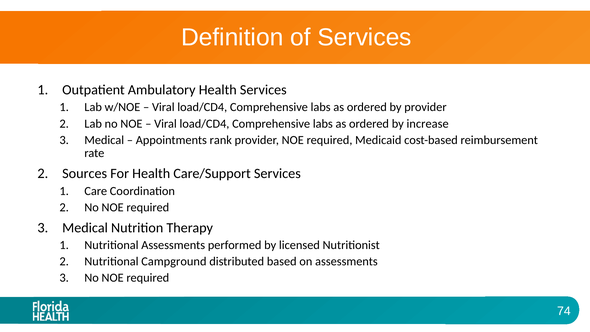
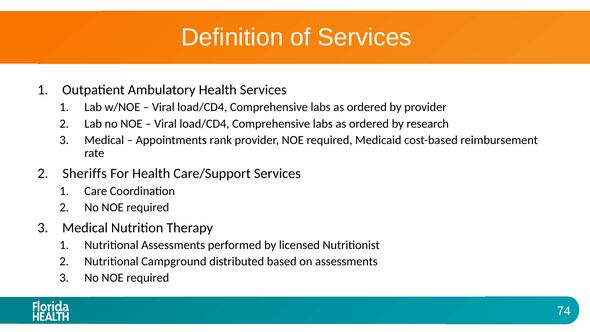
increase: increase -> research (428, 124)
Sources: Sources -> Sheriffs (85, 174)
